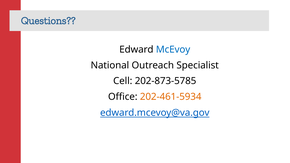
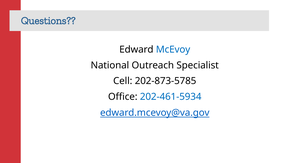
202-461-5934 colour: orange -> blue (171, 97)
